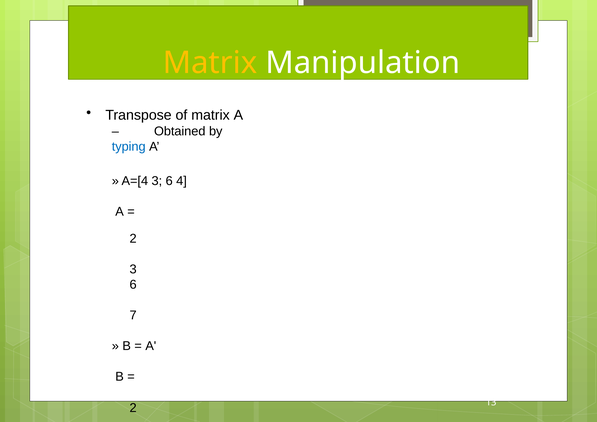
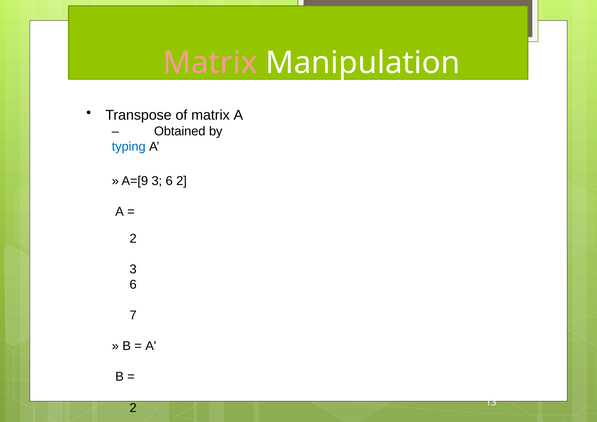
Matrix colour: yellow -> pink (210, 63)
A=[4: A=[4 -> A=[9 (135, 181)
6 4: 4 -> 2 (182, 181)
